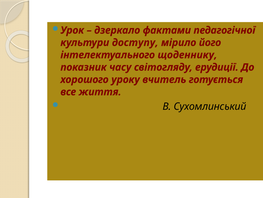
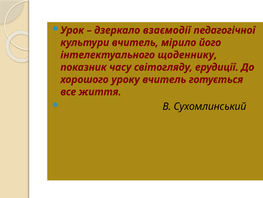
фактами: фактами -> взаємодії (167, 30)
культури доступу: доступу -> вчитель (135, 42)
